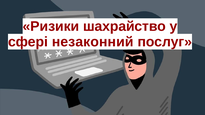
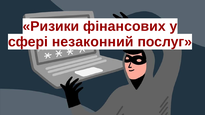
шахрайство: шахрайство -> фінансових (124, 26)
